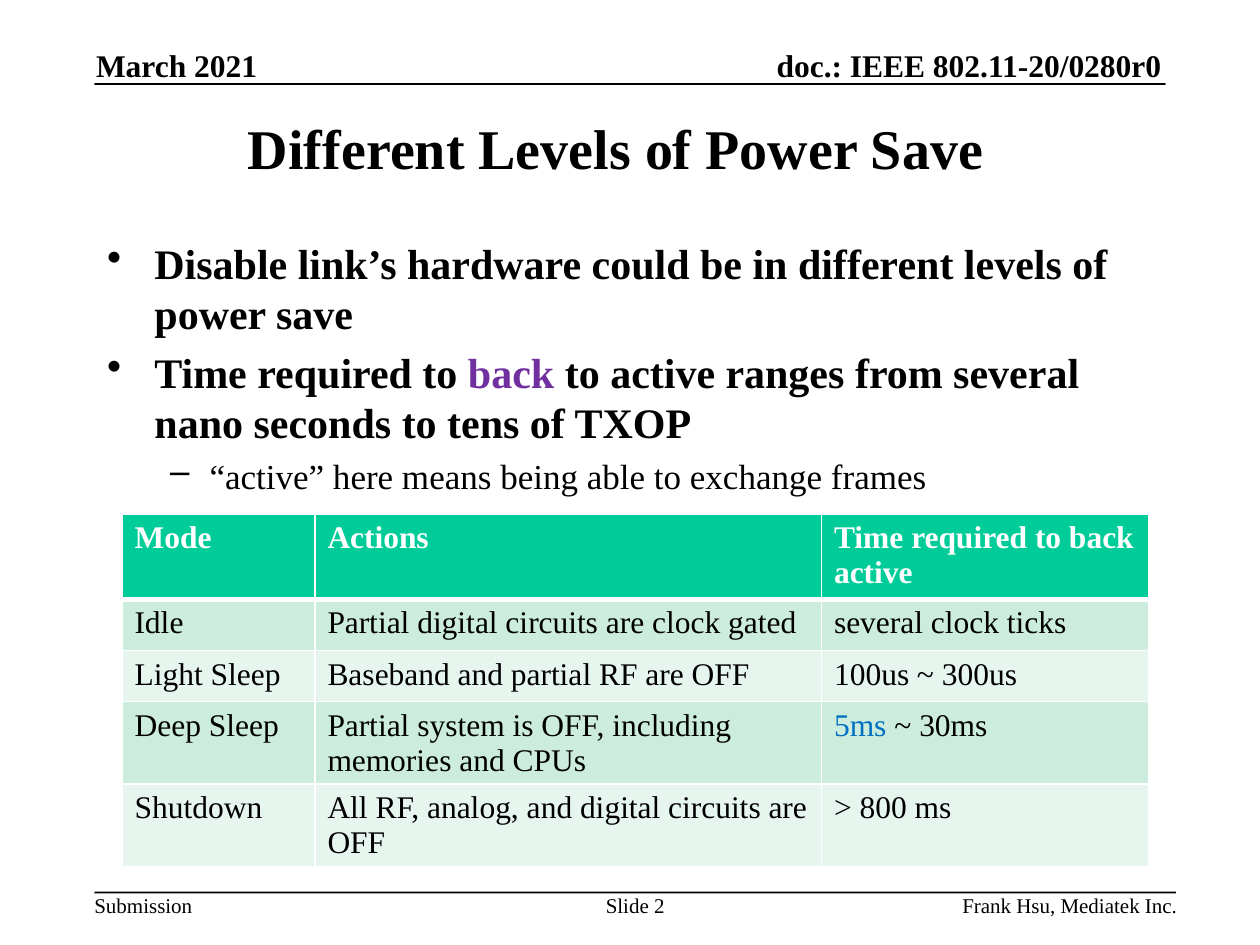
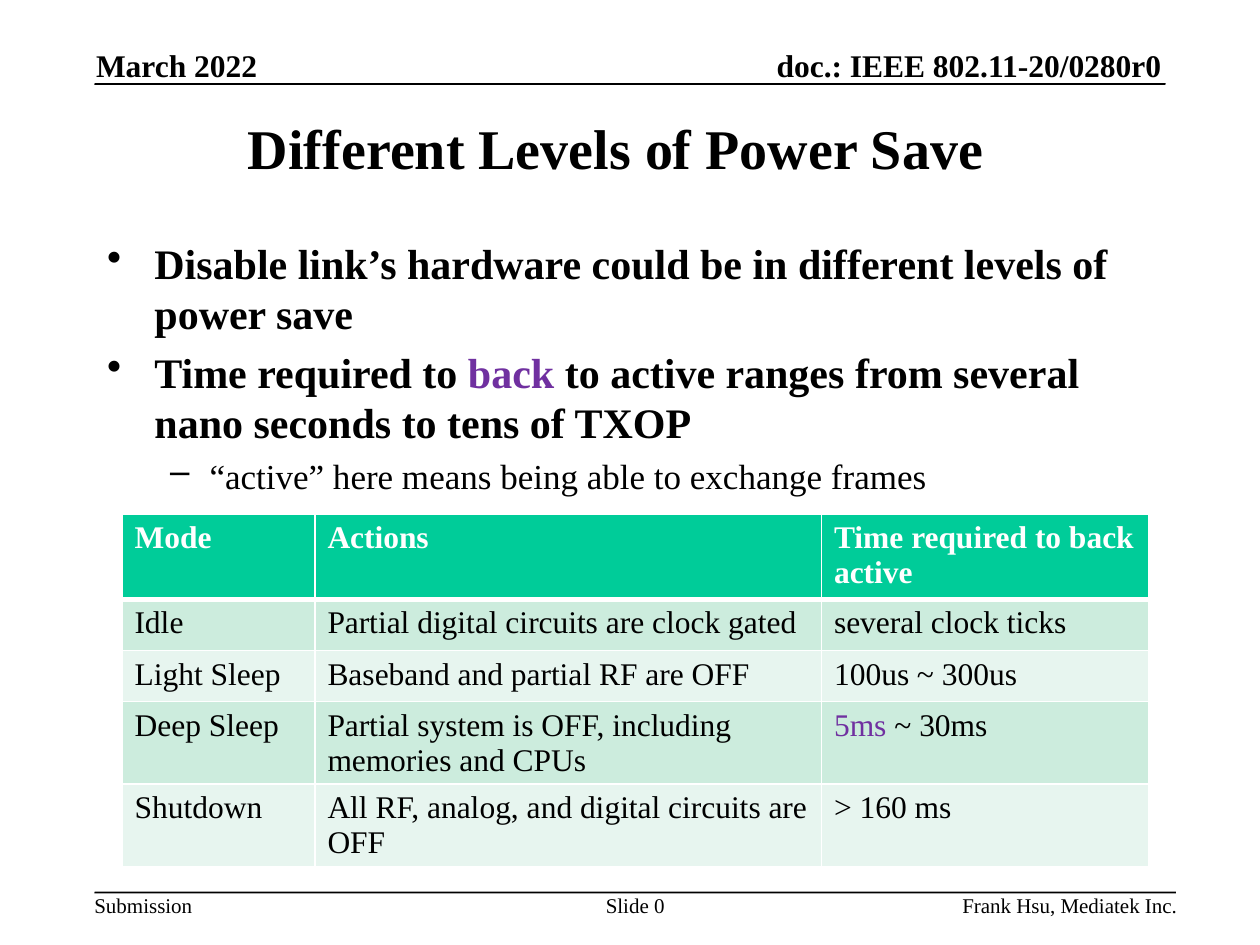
2021: 2021 -> 2022 (226, 67)
5ms colour: blue -> purple (860, 726)
800: 800 -> 160 (883, 808)
2: 2 -> 0 (659, 906)
